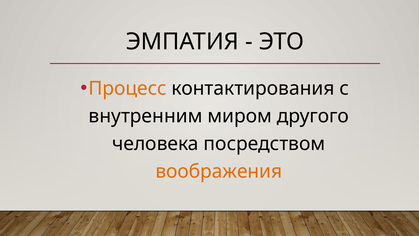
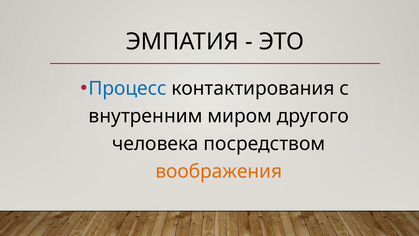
Процесс colour: orange -> blue (127, 88)
